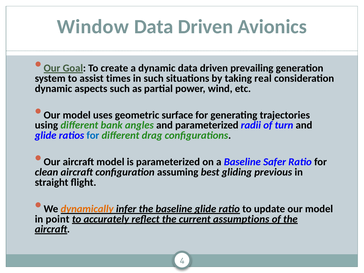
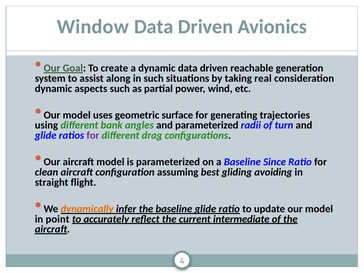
prevailing: prevailing -> reachable (252, 68)
times: times -> along (118, 78)
for colour: blue -> purple (93, 135)
Safer: Safer -> Since (275, 162)
previous: previous -> avoiding (273, 172)
assumptions: assumptions -> intermediate (241, 219)
